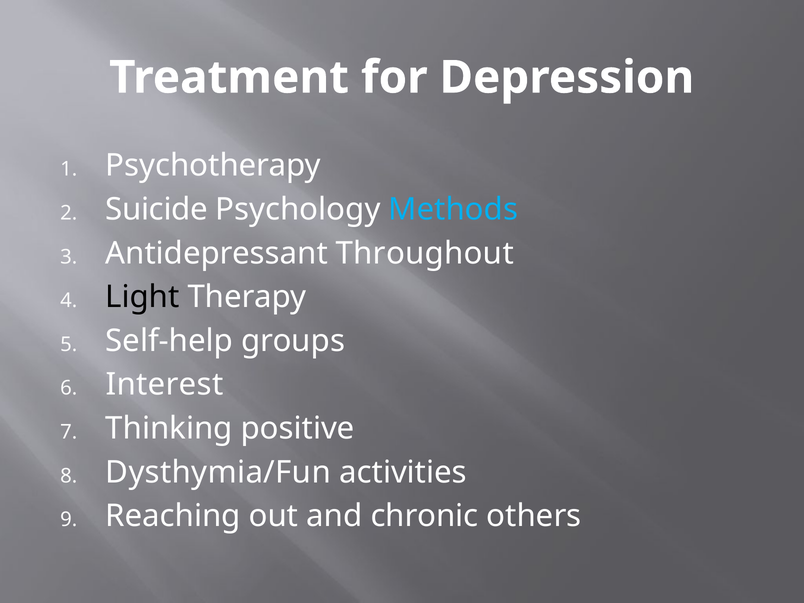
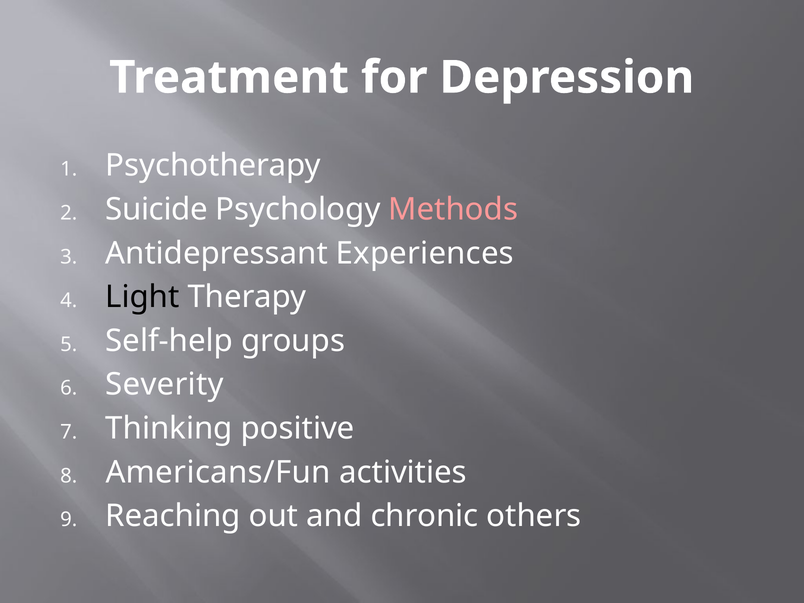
Methods colour: light blue -> pink (453, 209)
Throughout: Throughout -> Experiences (425, 253)
Interest: Interest -> Severity (165, 385)
Dysthymia/Fun: Dysthymia/Fun -> Americans/Fun (218, 472)
